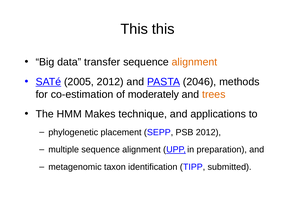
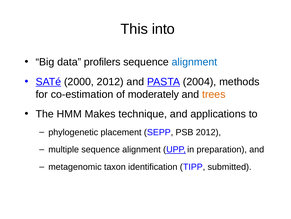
This this: this -> into (163, 29)
transfer: transfer -> profilers (102, 62)
alignment colour: orange -> blue (195, 62)
2005: 2005 -> 2000 (79, 81)
2046: 2046 -> 2004 (200, 81)
